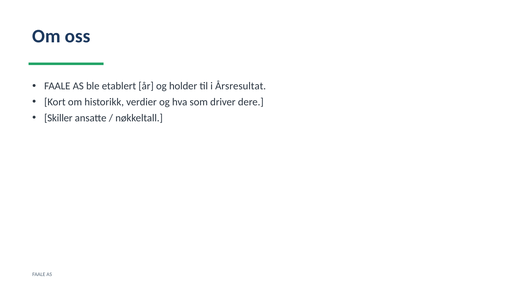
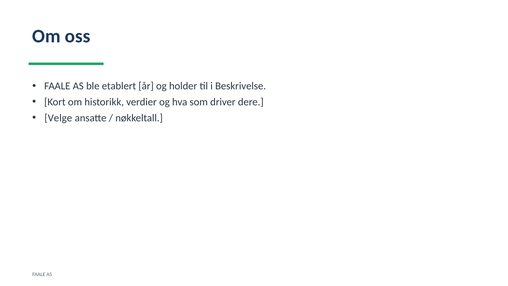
Årsresultat: Årsresultat -> Beskrivelse (241, 86)
Skiller: Skiller -> Velge (58, 118)
